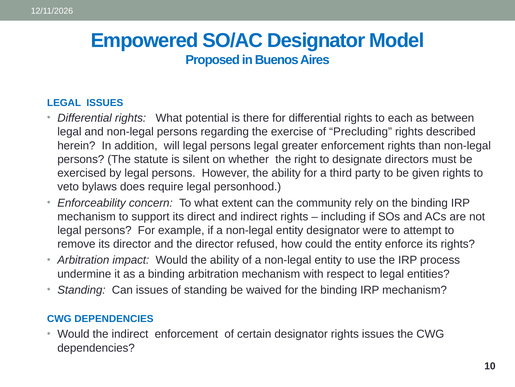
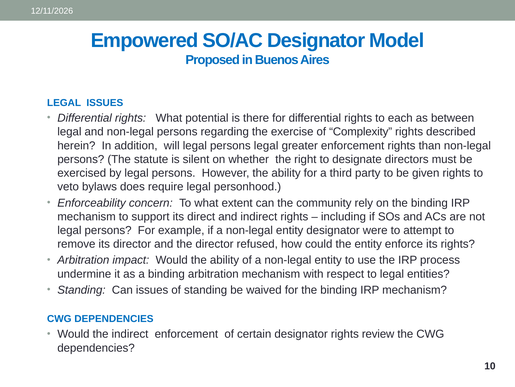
Precluding: Precluding -> Complexity (361, 132)
rights issues: issues -> review (378, 334)
